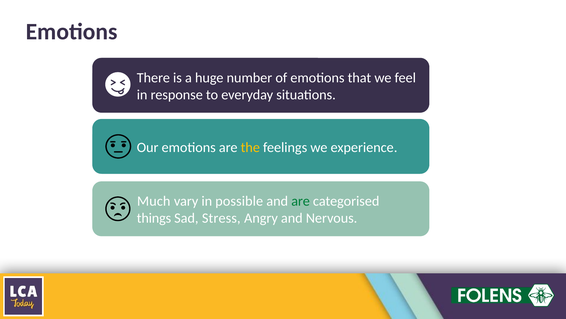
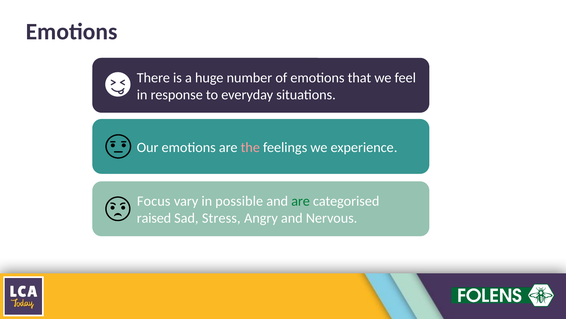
the colour: yellow -> pink (250, 147)
Much: Much -> Focus (154, 201)
things: things -> raised (154, 218)
